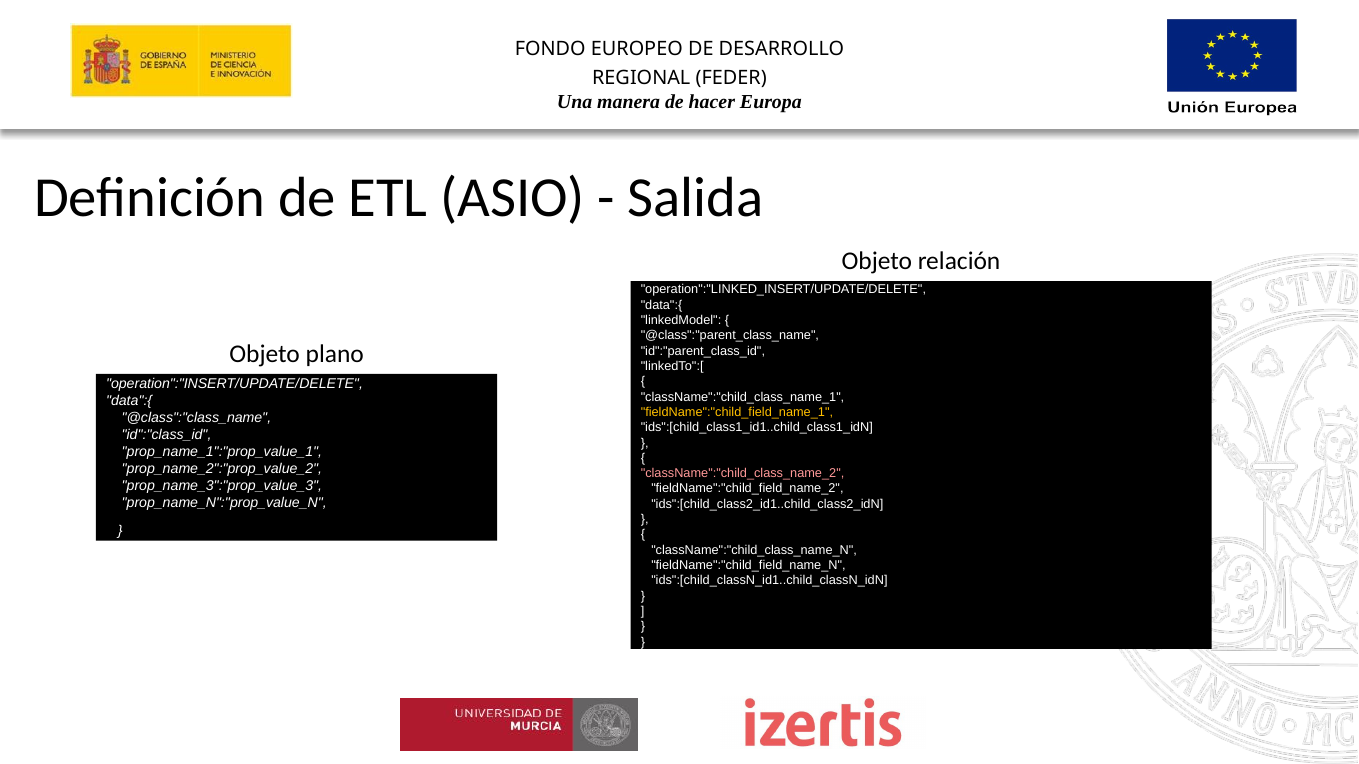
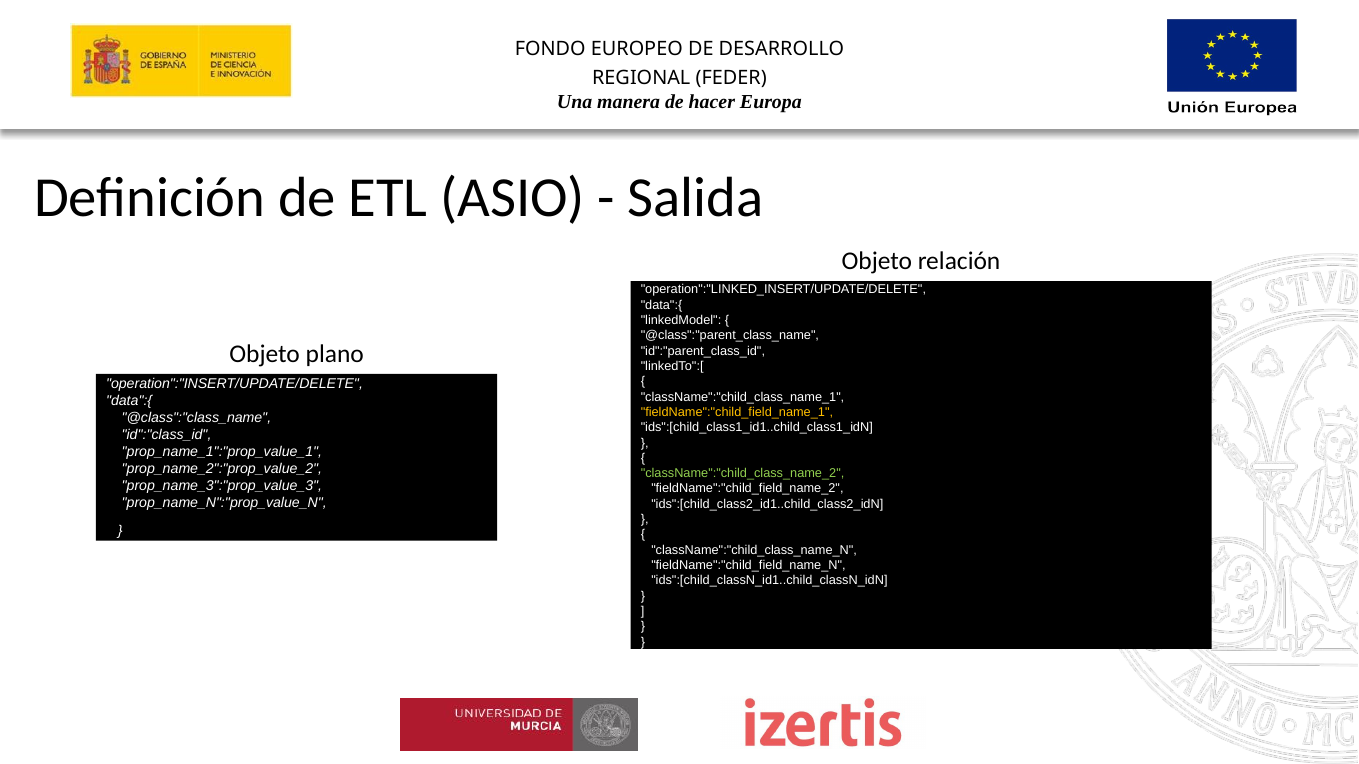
className":"child_class_name_2 colour: pink -> light green (743, 474)
